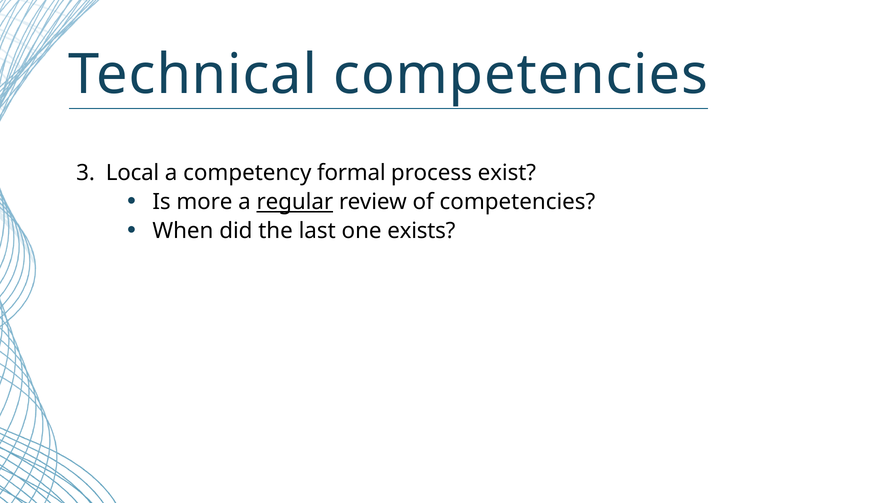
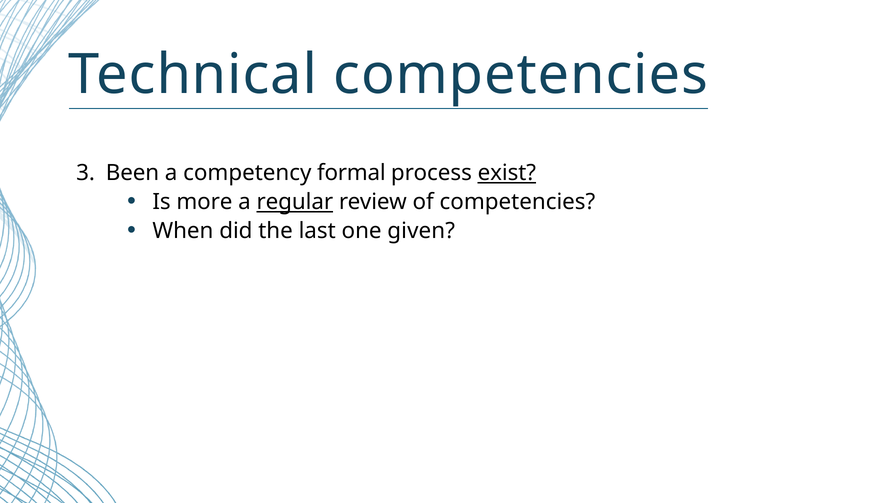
Local: Local -> Been (132, 173)
exist underline: none -> present (507, 173)
exists: exists -> given (421, 231)
